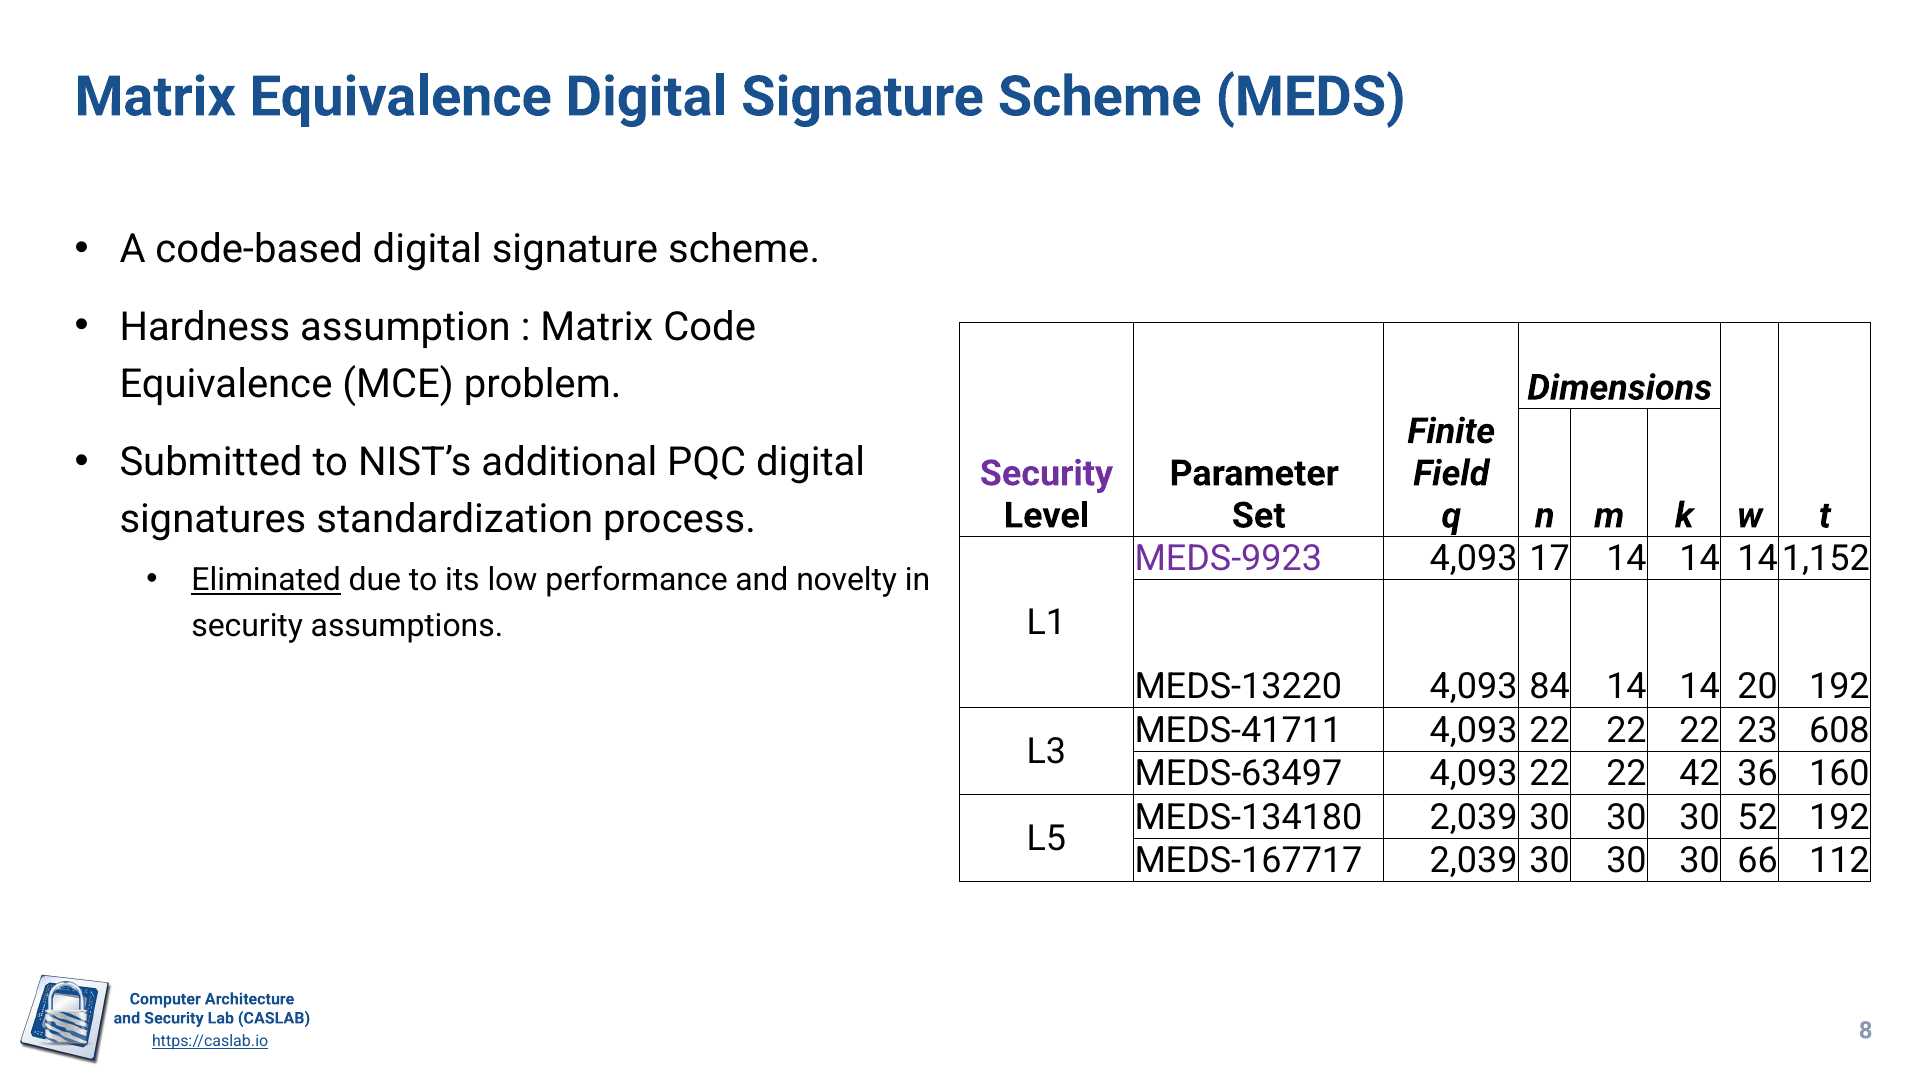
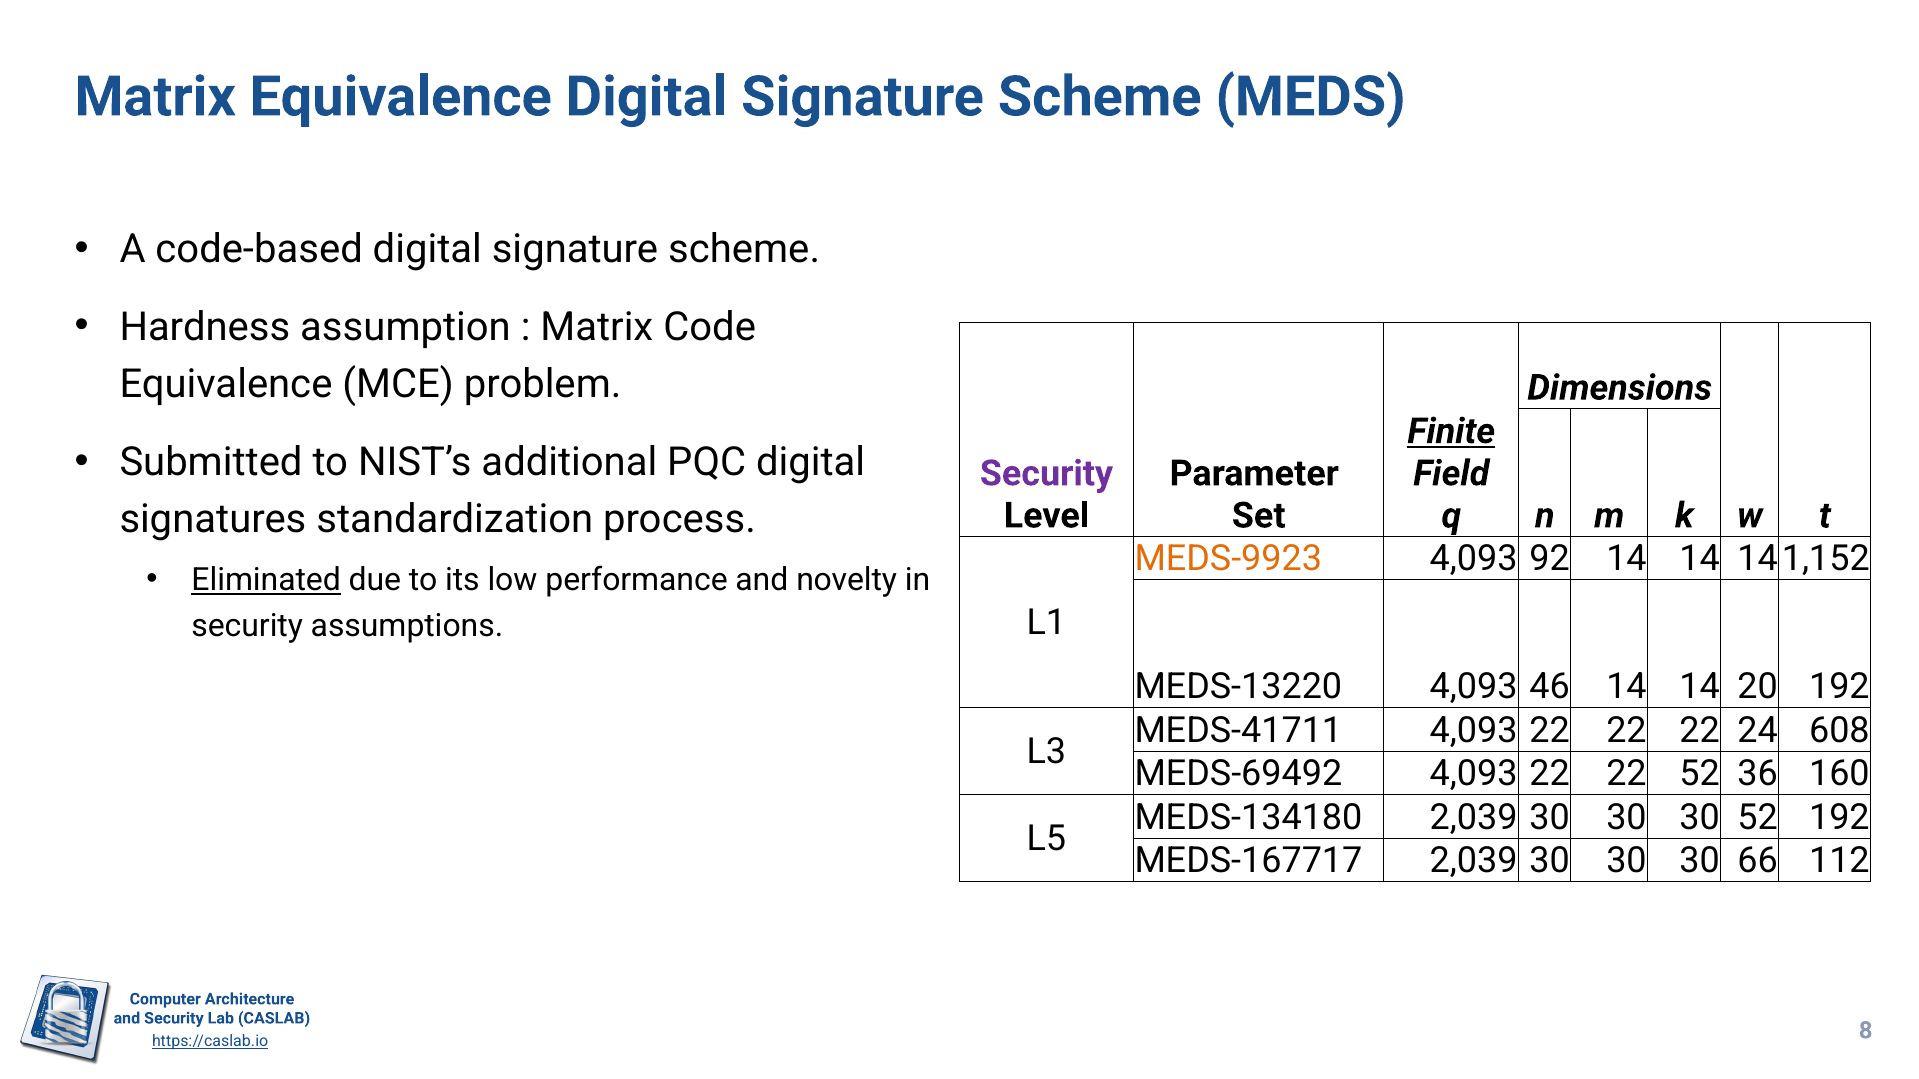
Finite underline: none -> present (1451, 431)
MEDS-9923 colour: purple -> orange (1228, 559)
17: 17 -> 92 (1550, 559)
84: 84 -> 46 (1550, 687)
23: 23 -> 24 (1758, 731)
MEDS-63497: MEDS-63497 -> MEDS-69492 (1238, 774)
22 42: 42 -> 52 (1700, 774)
